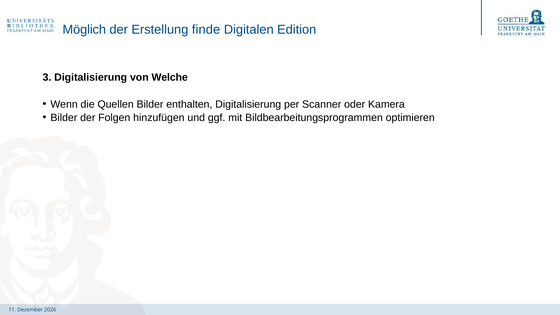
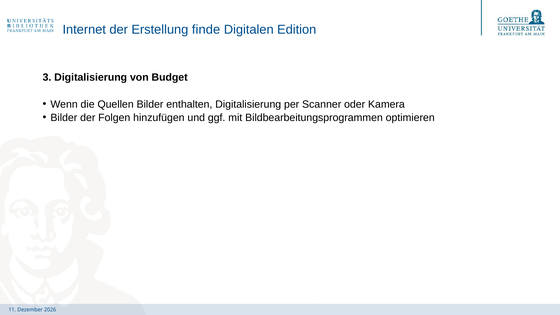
Möglich: Möglich -> Internet (84, 30)
Welche: Welche -> Budget (170, 77)
